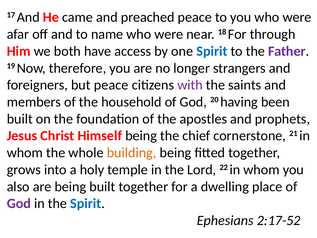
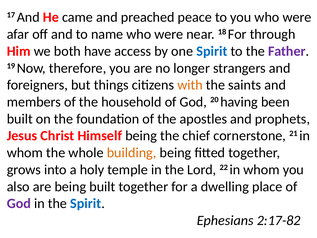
but peace: peace -> things (111, 85)
with colour: purple -> orange (190, 85)
2:17-52: 2:17-52 -> 2:17-82 (279, 220)
